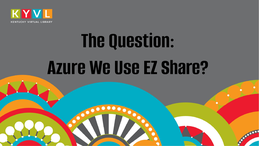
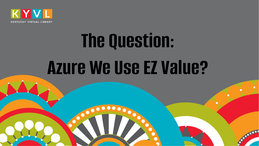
Share: Share -> Value (185, 67)
